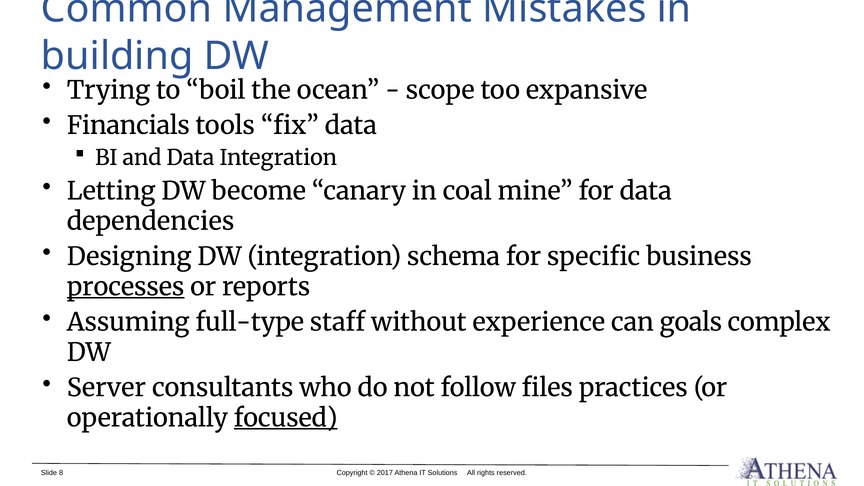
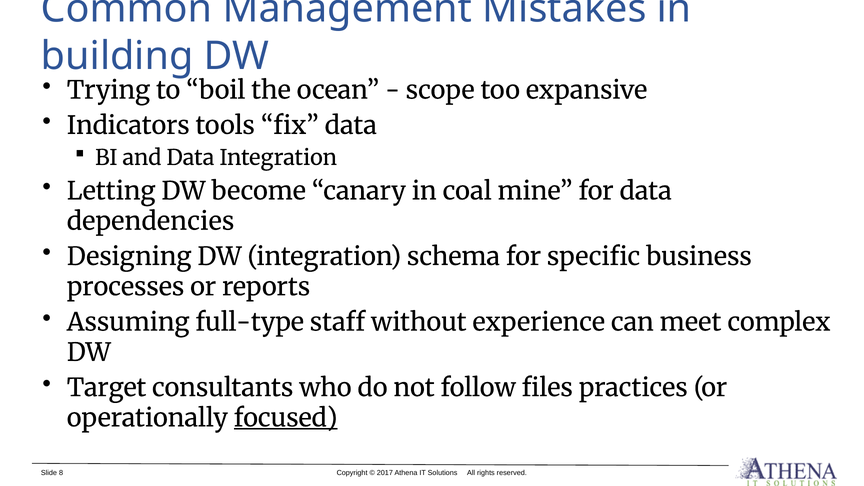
Financials: Financials -> Indicators (128, 126)
processes underline: present -> none (126, 287)
goals: goals -> meet (691, 322)
Server: Server -> Target (107, 388)
